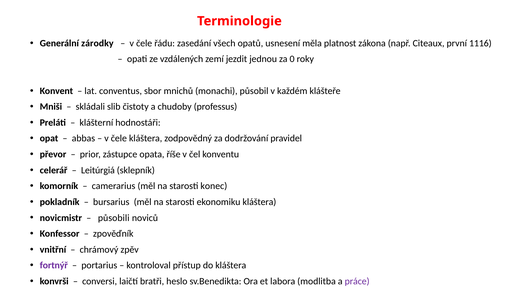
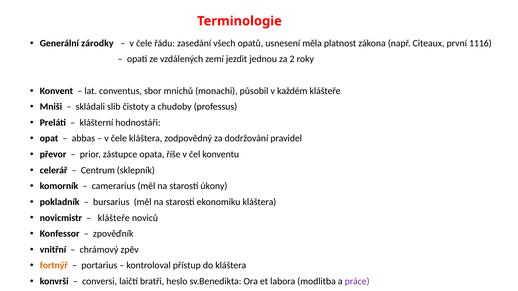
0: 0 -> 2 (292, 59)
Leitúrgiá: Leitúrgiá -> Centrum (98, 170)
konec: konec -> úkony (214, 186)
působili: působili -> klášteře (114, 218)
fortnýř colour: purple -> orange (54, 266)
